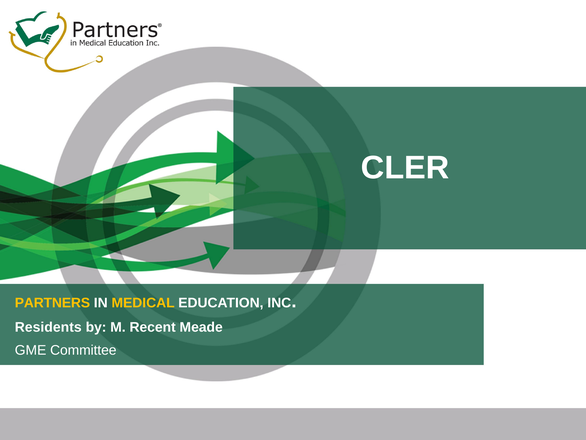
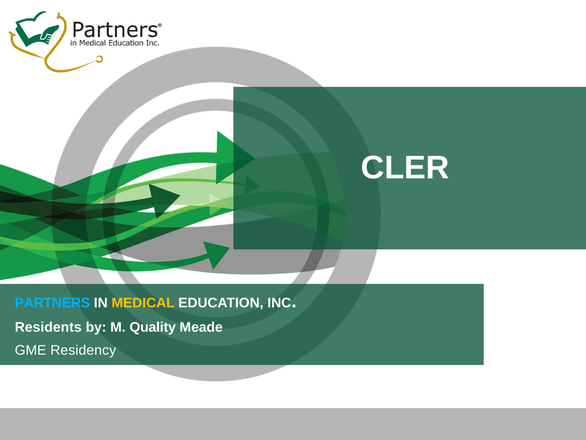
PARTNERS colour: yellow -> light blue (52, 303)
Recent: Recent -> Quality (153, 327)
Committee: Committee -> Residency (83, 350)
